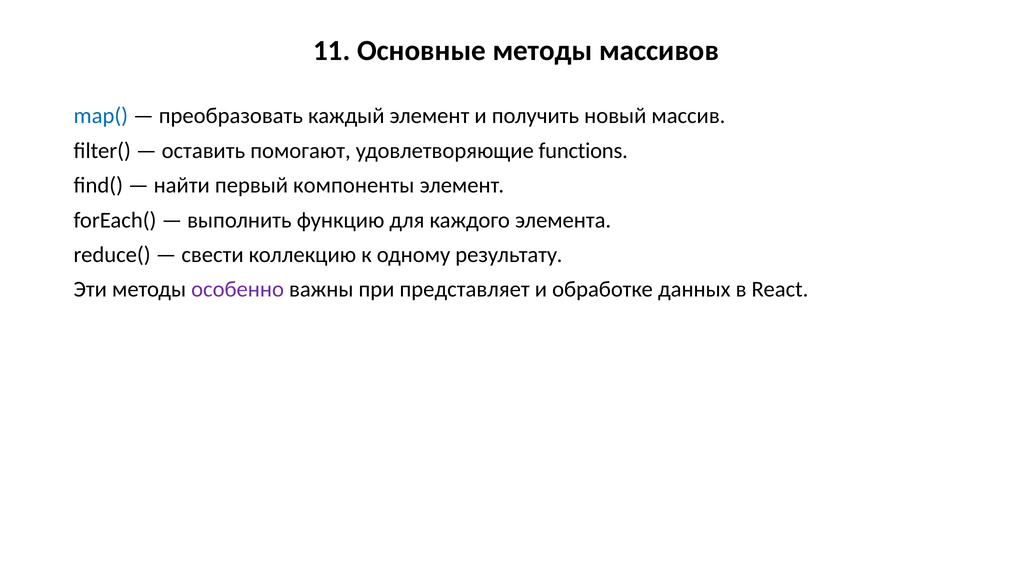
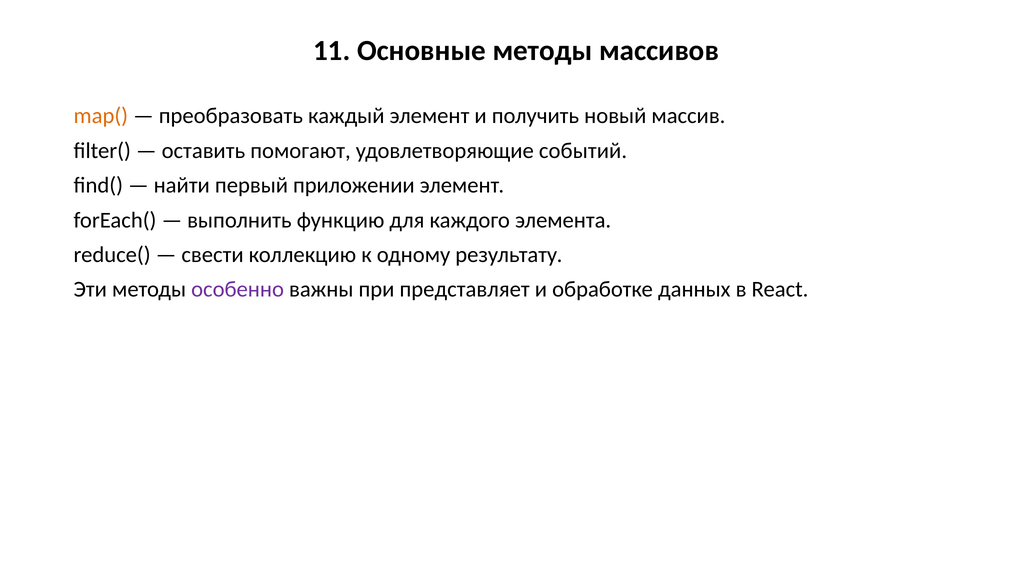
map( colour: blue -> orange (101, 116)
functions: functions -> событий (583, 151)
компоненты: компоненты -> приложении (354, 185)
